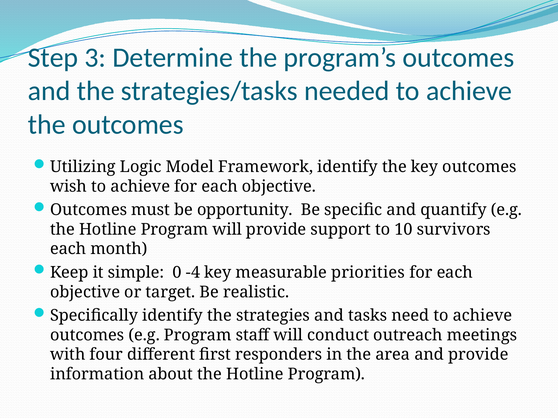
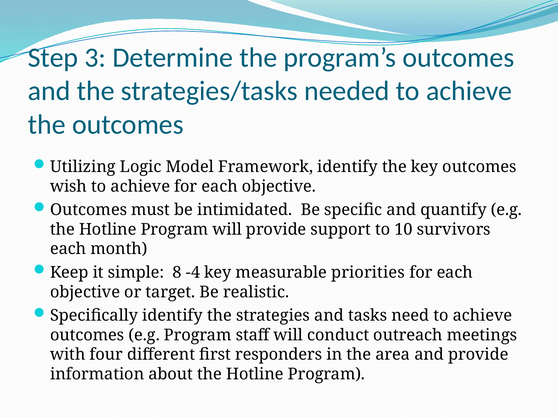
opportunity: opportunity -> intimidated (245, 210)
0: 0 -> 8 (177, 273)
